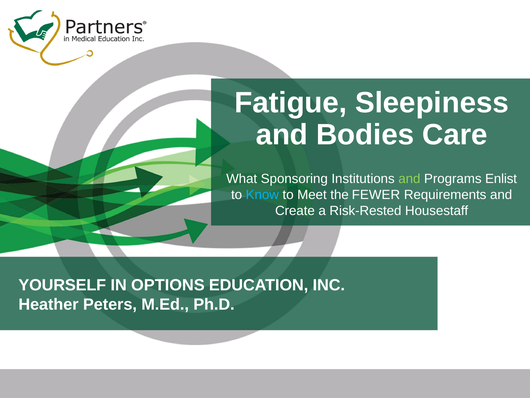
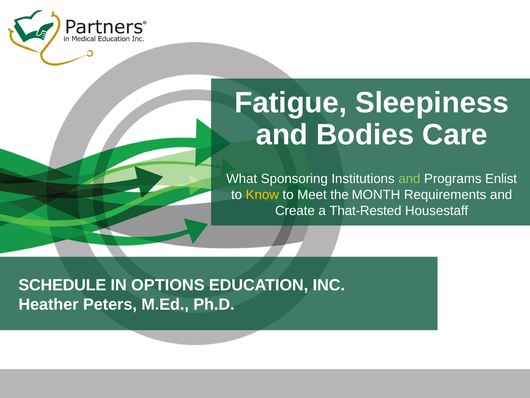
Know colour: light blue -> yellow (262, 195)
FEWER: FEWER -> MONTH (376, 195)
Risk-Rested: Risk-Rested -> That-Rested (365, 210)
YOURSELF: YOURSELF -> SCHEDULE (62, 285)
